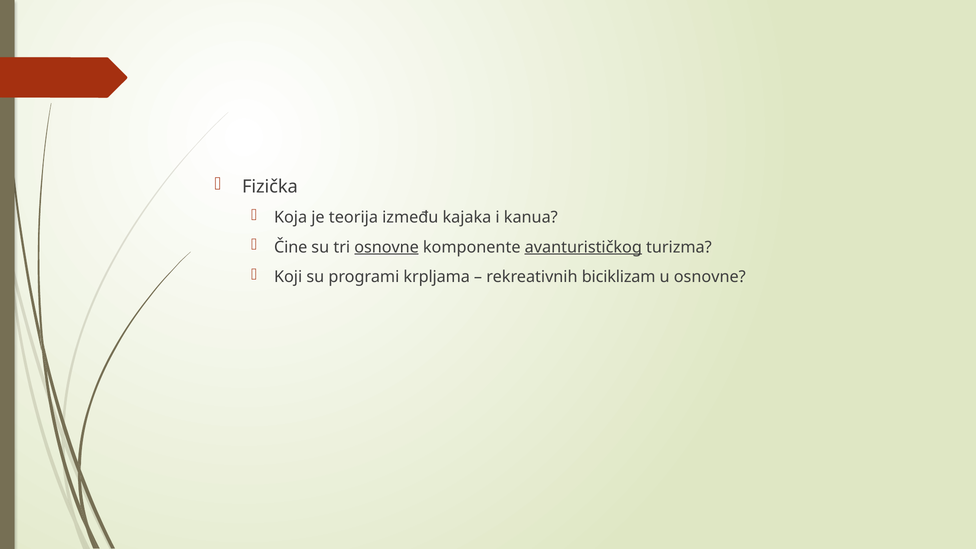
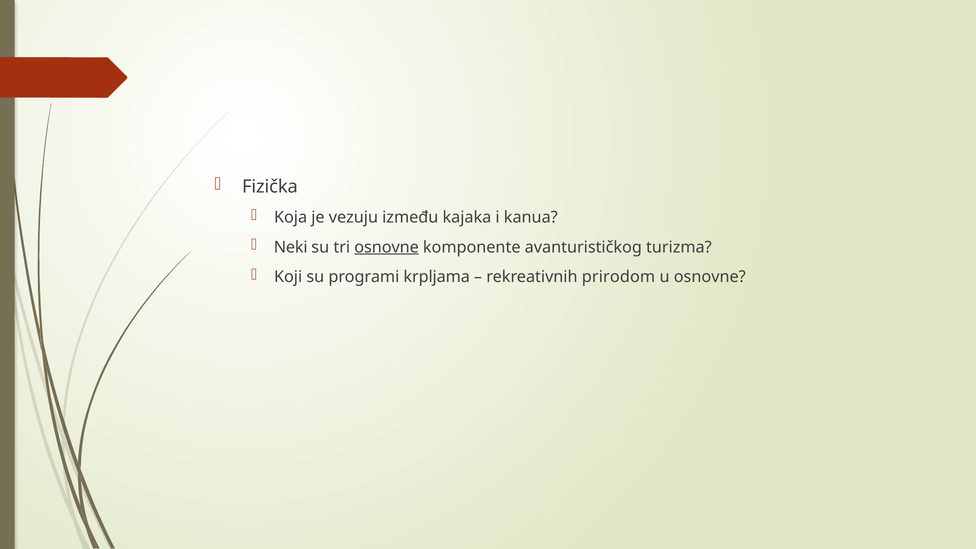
teorija: teorija -> vezuju (353, 217)
Čine: Čine -> Neki (291, 247)
avanturističkog underline: present -> none (583, 247)
biciklizam: biciklizam -> prirodom (618, 277)
